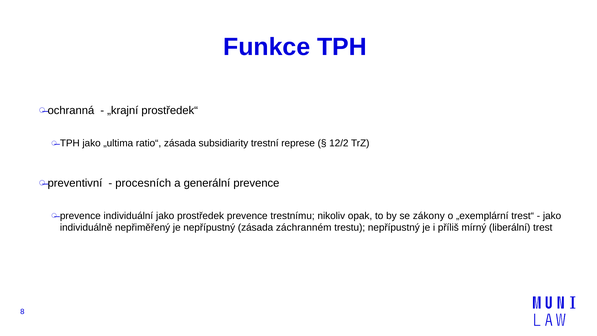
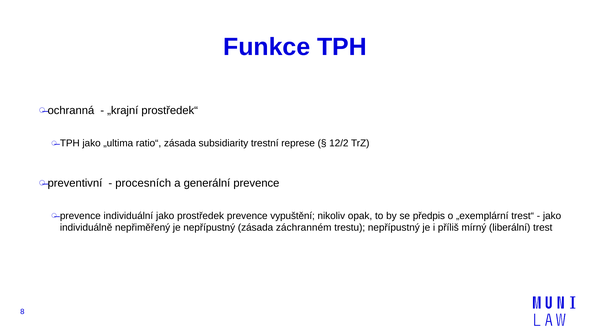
trestnímu: trestnímu -> vypuštění (293, 216)
zákony: zákony -> předpis (429, 216)
